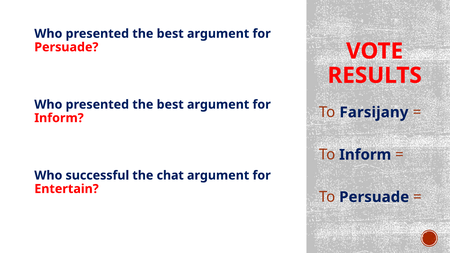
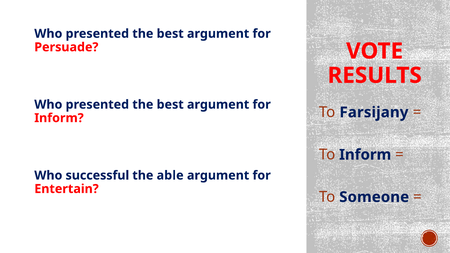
chat: chat -> able (170, 175)
To Persuade: Persuade -> Someone (374, 197)
